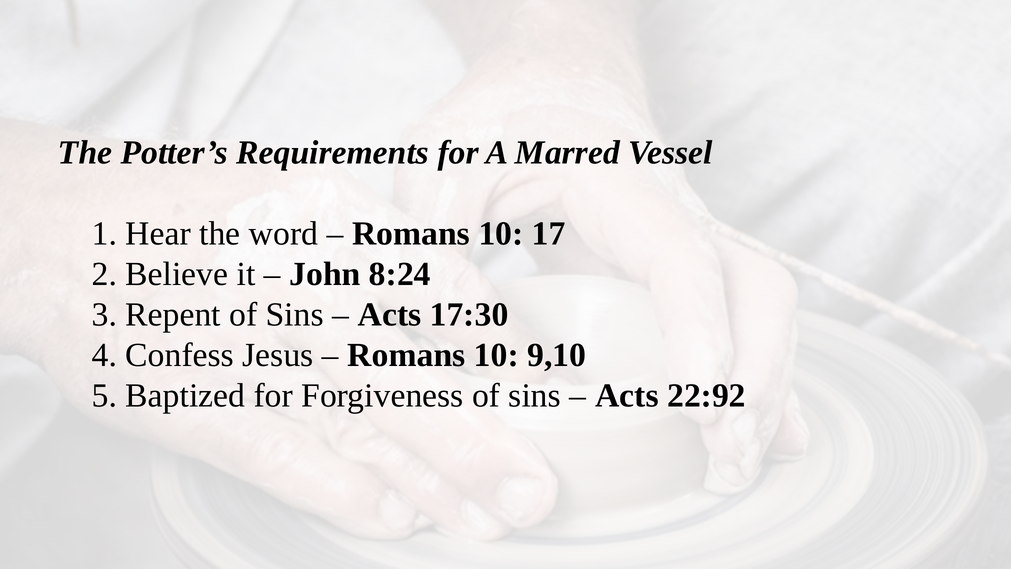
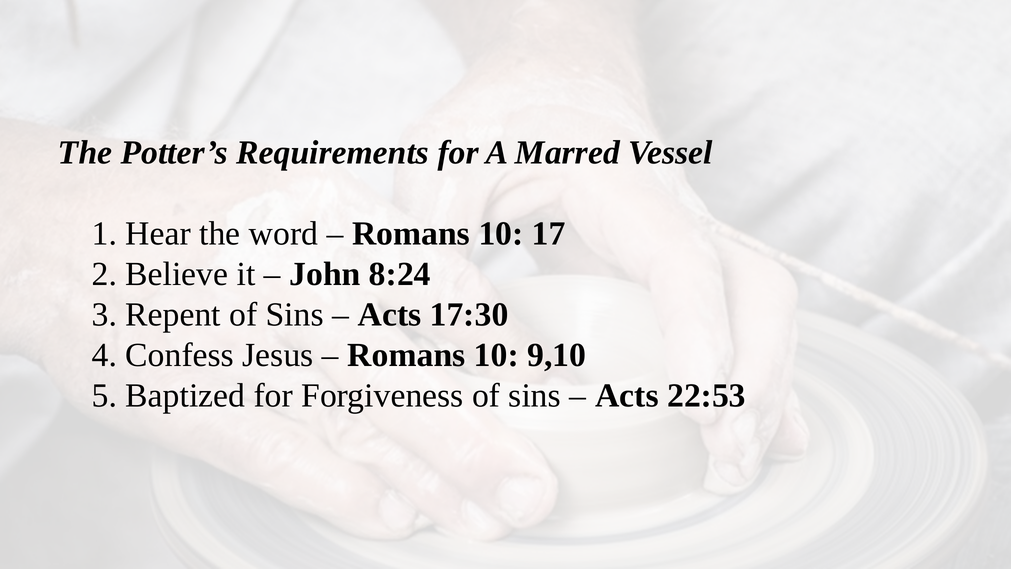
22:92: 22:92 -> 22:53 (706, 395)
